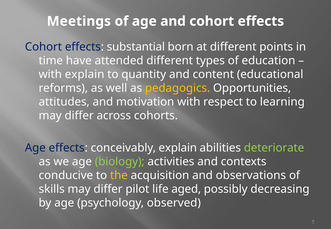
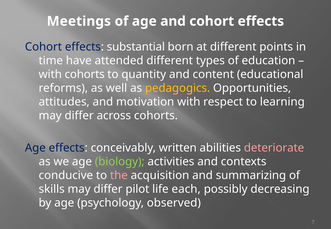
with explain: explain -> cohorts (85, 74)
conceivably explain: explain -> written (178, 148)
deteriorate colour: light green -> pink (274, 148)
the colour: yellow -> pink (119, 175)
observations: observations -> summarizing (251, 175)
aged: aged -> each (186, 189)
